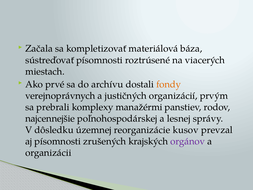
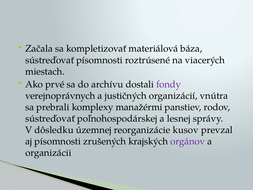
fondy colour: orange -> purple (169, 84)
prvým: prvým -> vnútra (214, 96)
najcennejšie: najcennejšie -> sústreďovať (50, 118)
